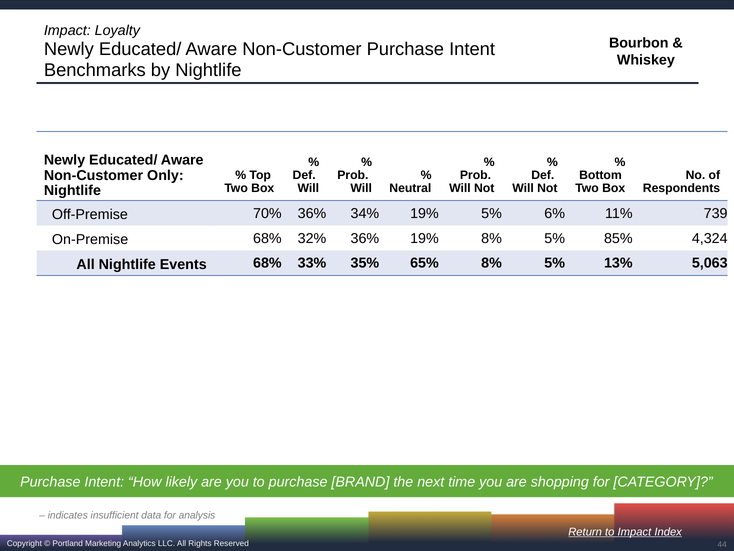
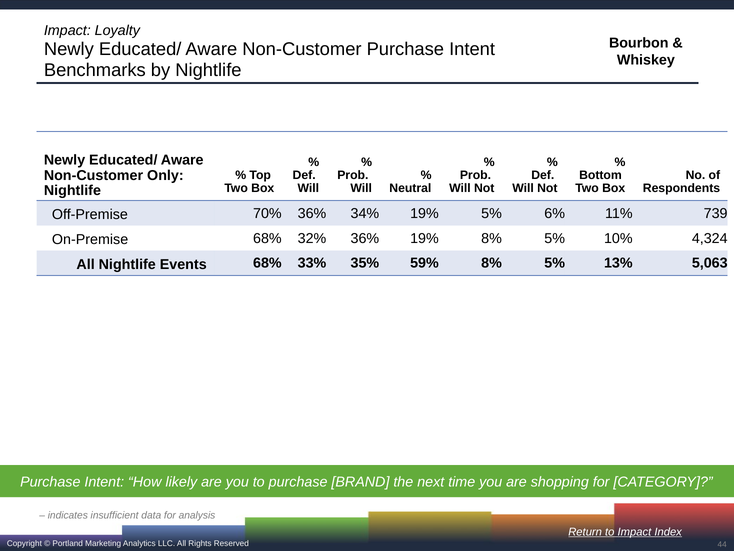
85%: 85% -> 10% (618, 238)
65%: 65% -> 59% (424, 263)
